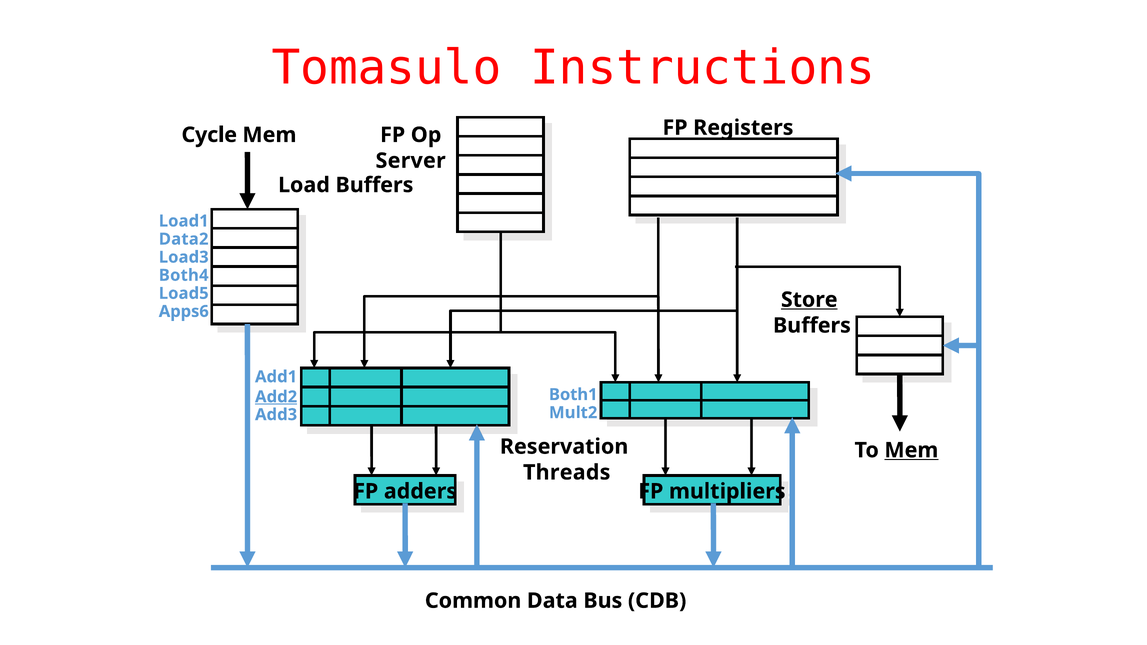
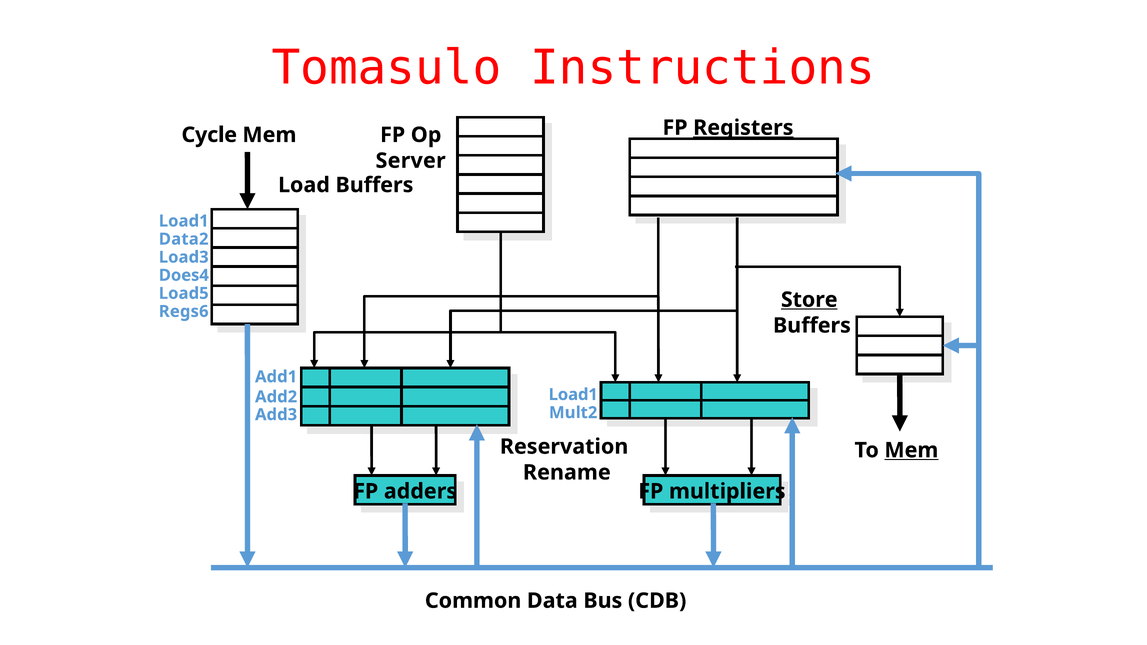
Registers underline: none -> present (743, 128)
Both4: Both4 -> Does4 (184, 275)
Apps6: Apps6 -> Regs6 (184, 312)
Both1: Both1 -> Load1 (573, 395)
Add2 underline: present -> none (276, 397)
Threads: Threads -> Rename (567, 473)
